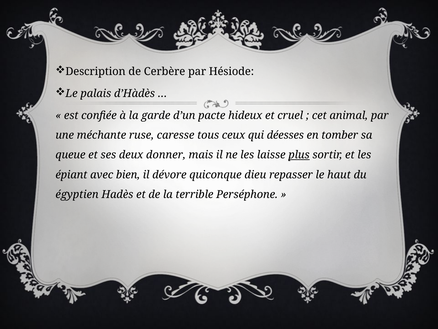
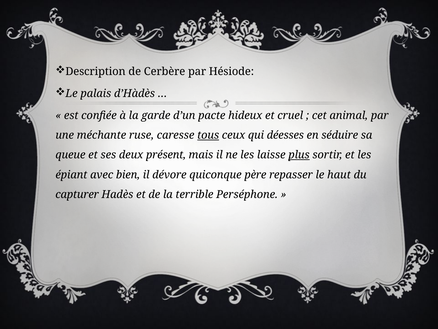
tous underline: none -> present (208, 135)
tomber: tomber -> séduire (340, 135)
donner: donner -> présent (166, 155)
dieu: dieu -> père (255, 175)
égyptien: égyptien -> capturer (77, 194)
